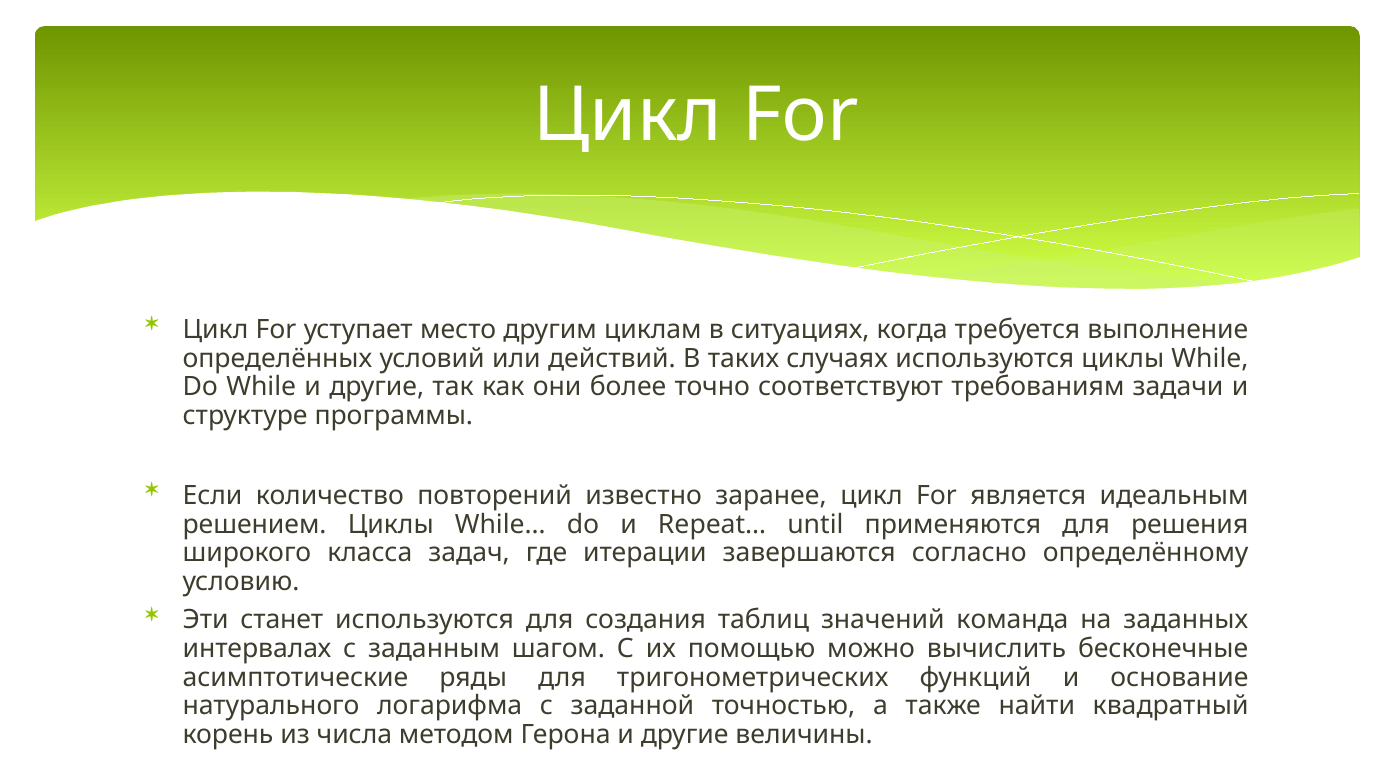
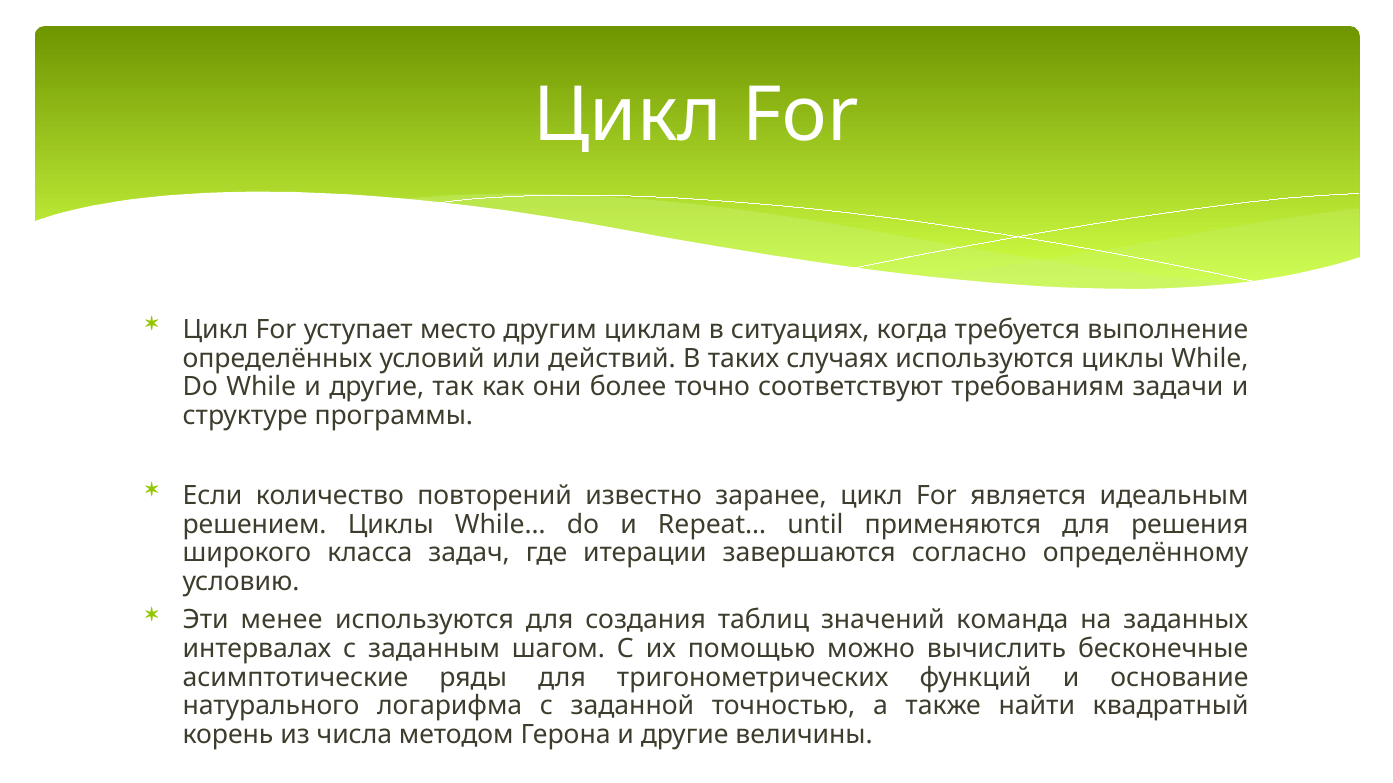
станет: станет -> менее (282, 620)
